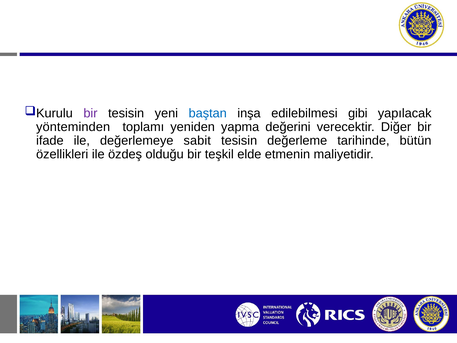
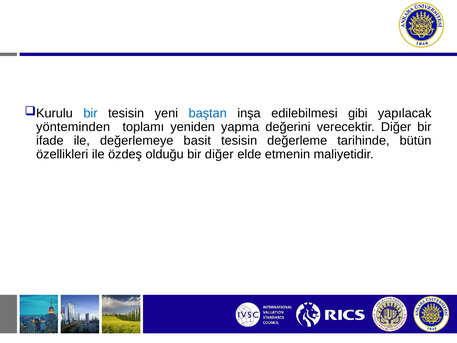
bir colour: purple -> blue (90, 113)
sabit: sabit -> basit (197, 141)
bir teşkil: teşkil -> diğer (219, 154)
